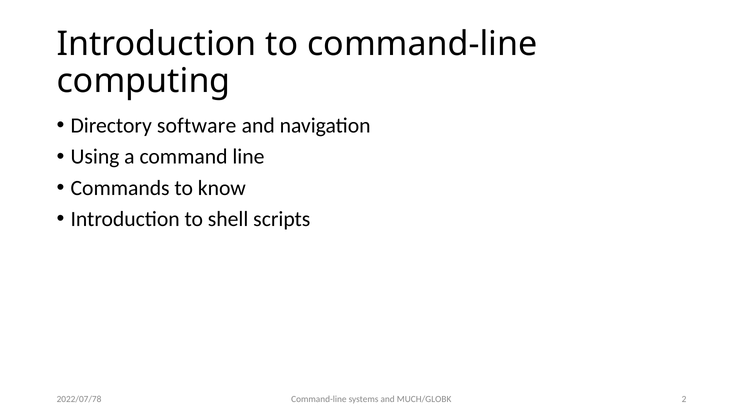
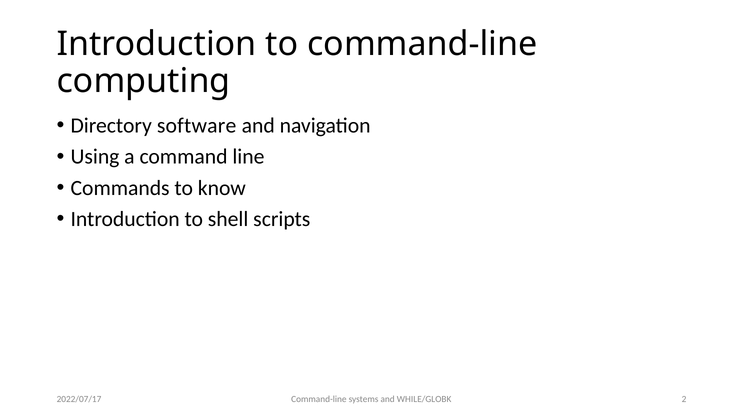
MUCH/GLOBK: MUCH/GLOBK -> WHILE/GLOBK (424, 399)
2022/07/78: 2022/07/78 -> 2022/07/17 (79, 399)
